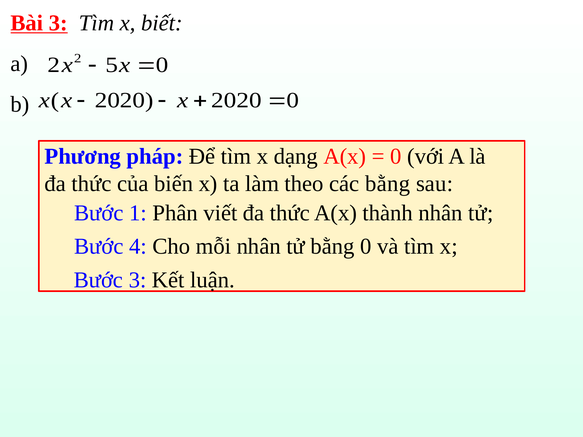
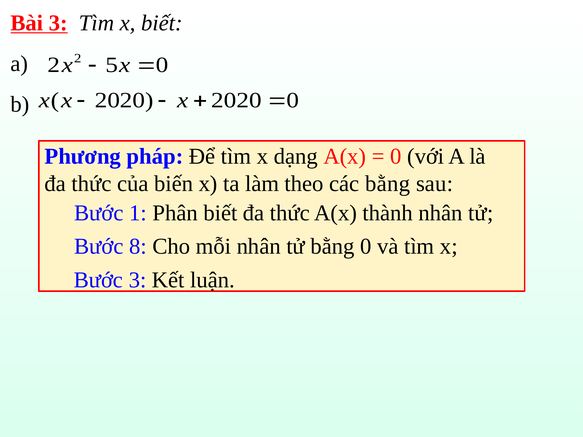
Phân viết: viết -> biết (220, 213)
4: 4 -> 8 (138, 246)
